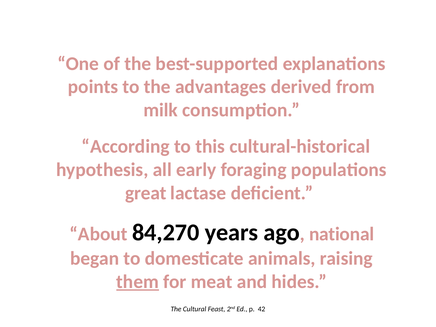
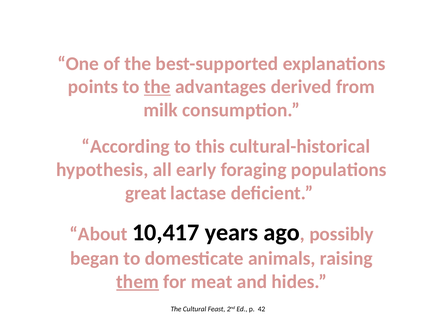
the underline: none -> present (157, 87)
84,270: 84,270 -> 10,417 (166, 233)
national: national -> possibly (342, 234)
